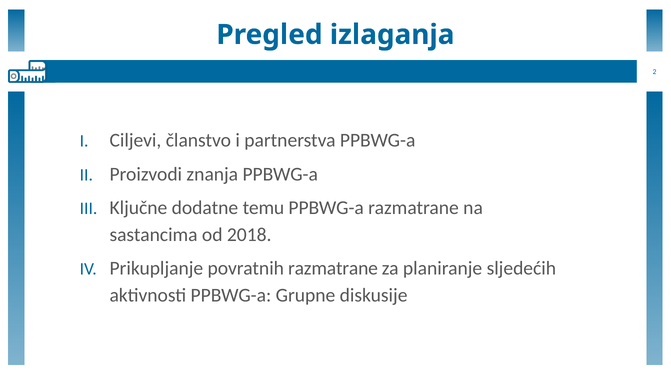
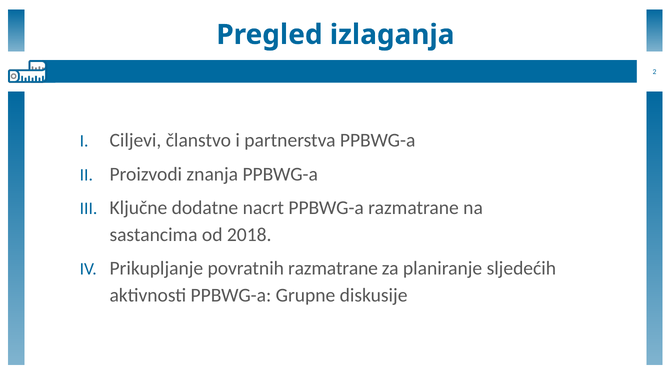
temu: temu -> nacrt (263, 208)
